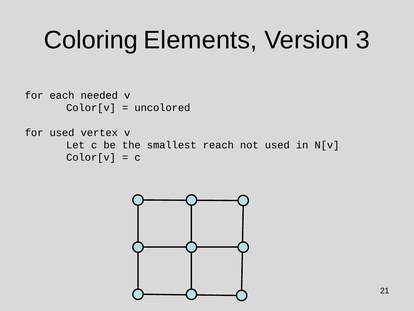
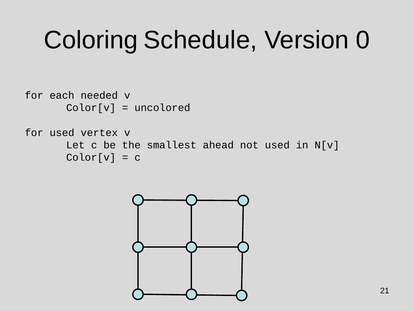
Elements: Elements -> Schedule (200, 40)
3: 3 -> 0 (363, 40)
reach: reach -> ahead (218, 145)
